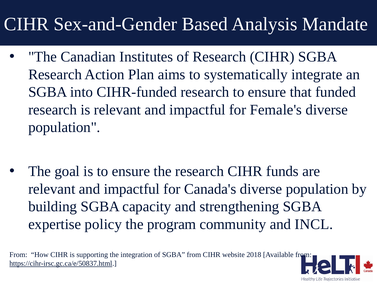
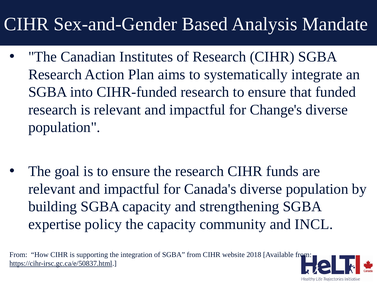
Female's: Female's -> Change's (276, 110)
the program: program -> capacity (172, 224)
